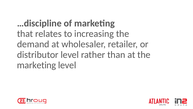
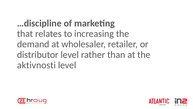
marketing: marketing -> aktivnosti (36, 65)
